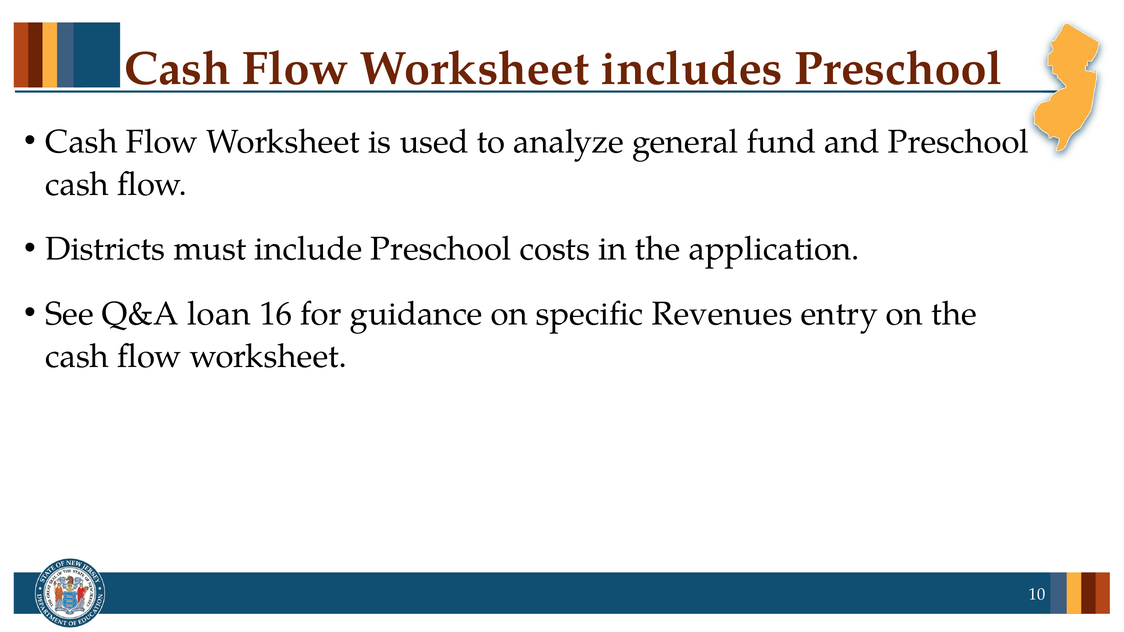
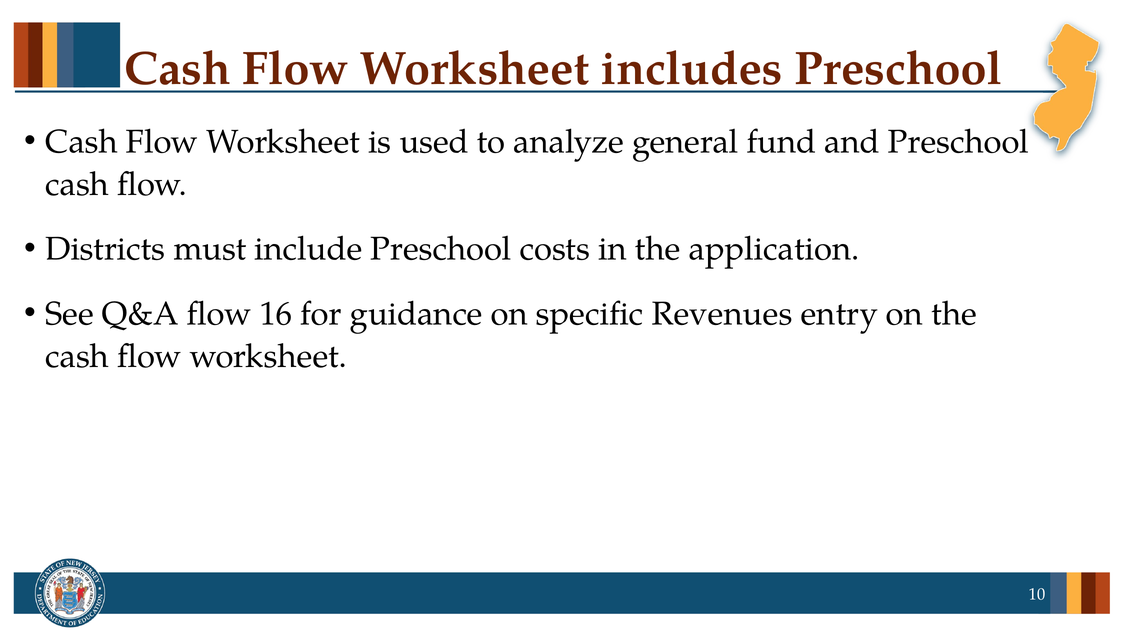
Q&A loan: loan -> flow (219, 314)
